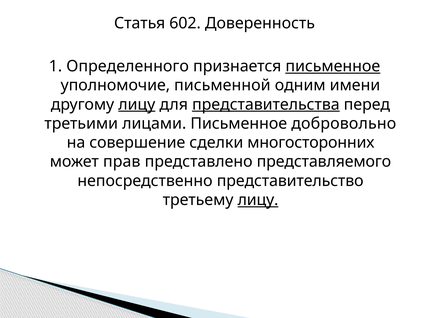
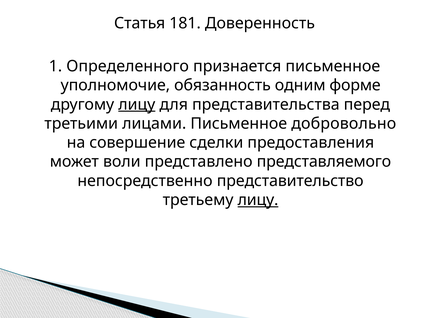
602: 602 -> 181 (185, 23)
письменное underline: present -> none (333, 66)
письменной: письменной -> обязанность (222, 85)
имени: имени -> форме (355, 85)
представительства underline: present -> none (266, 104)
многосторонних: многосторонних -> предоставления (311, 143)
прав: прав -> воли (122, 162)
